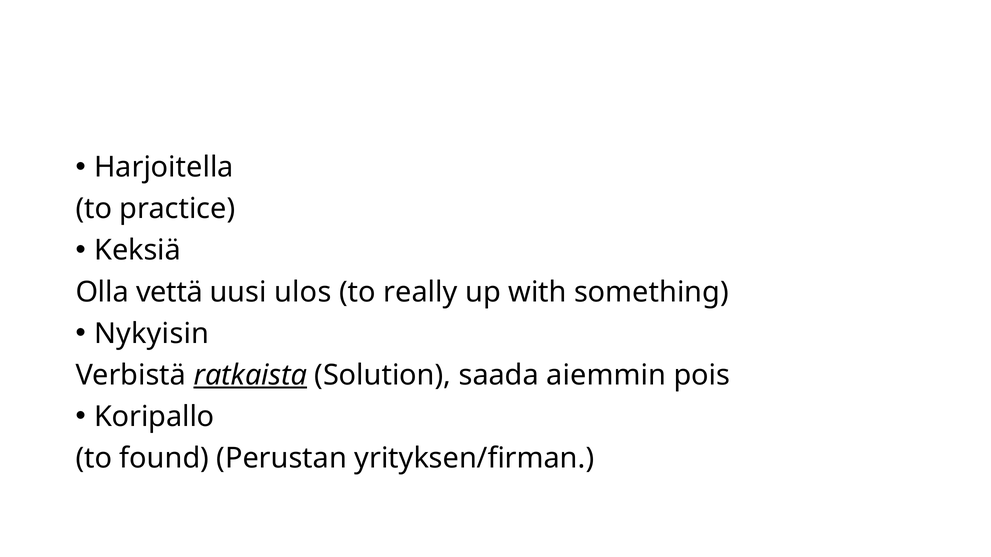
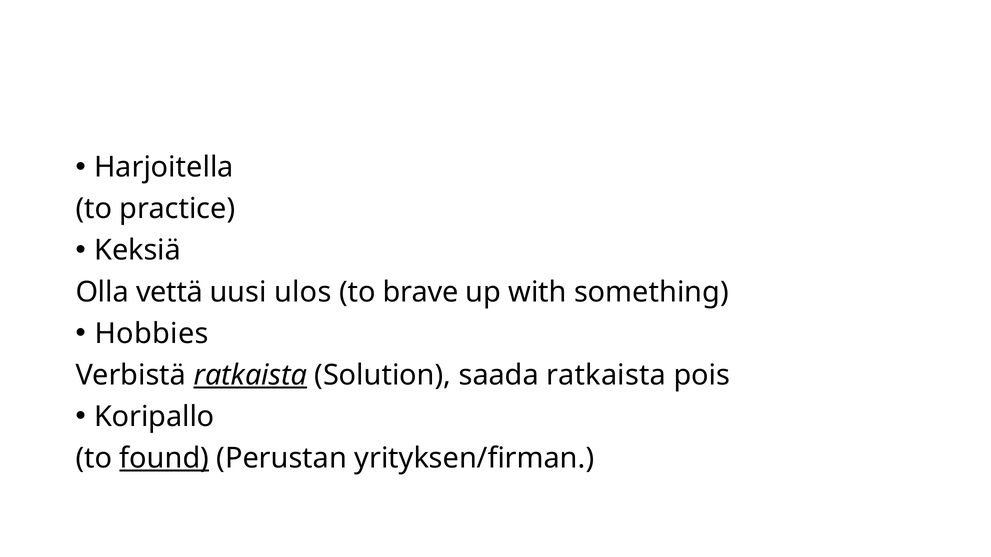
really: really -> brave (421, 292)
Nykyisin: Nykyisin -> Hobbies (152, 334)
saada aiemmin: aiemmin -> ratkaista (606, 375)
found underline: none -> present (164, 458)
